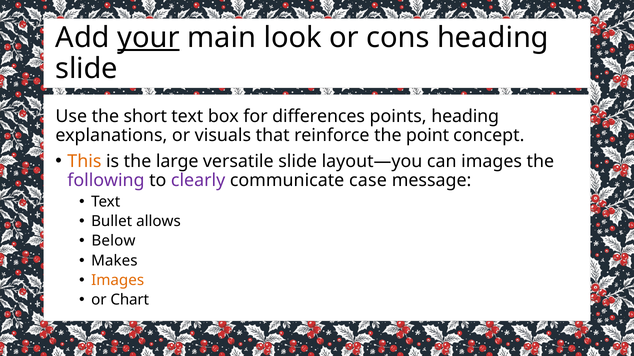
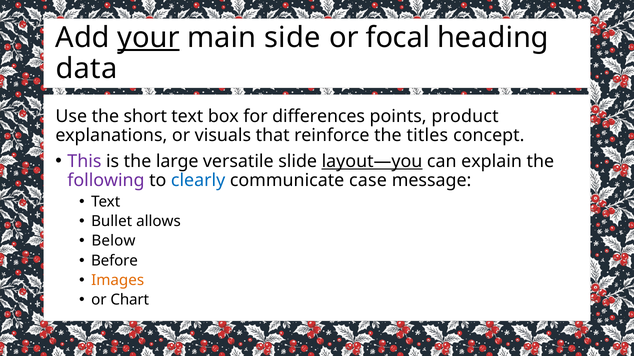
look: look -> side (293, 38)
cons: cons -> focal (398, 38)
slide: slide -> data (86, 69)
points heading: heading -> product (465, 116)
point: point -> titles (427, 136)
This colour: orange -> purple (84, 162)
layout—you underline: none -> present (372, 162)
can images: images -> explain (492, 162)
clearly colour: purple -> blue (198, 181)
Makes: Makes -> Before (114, 261)
